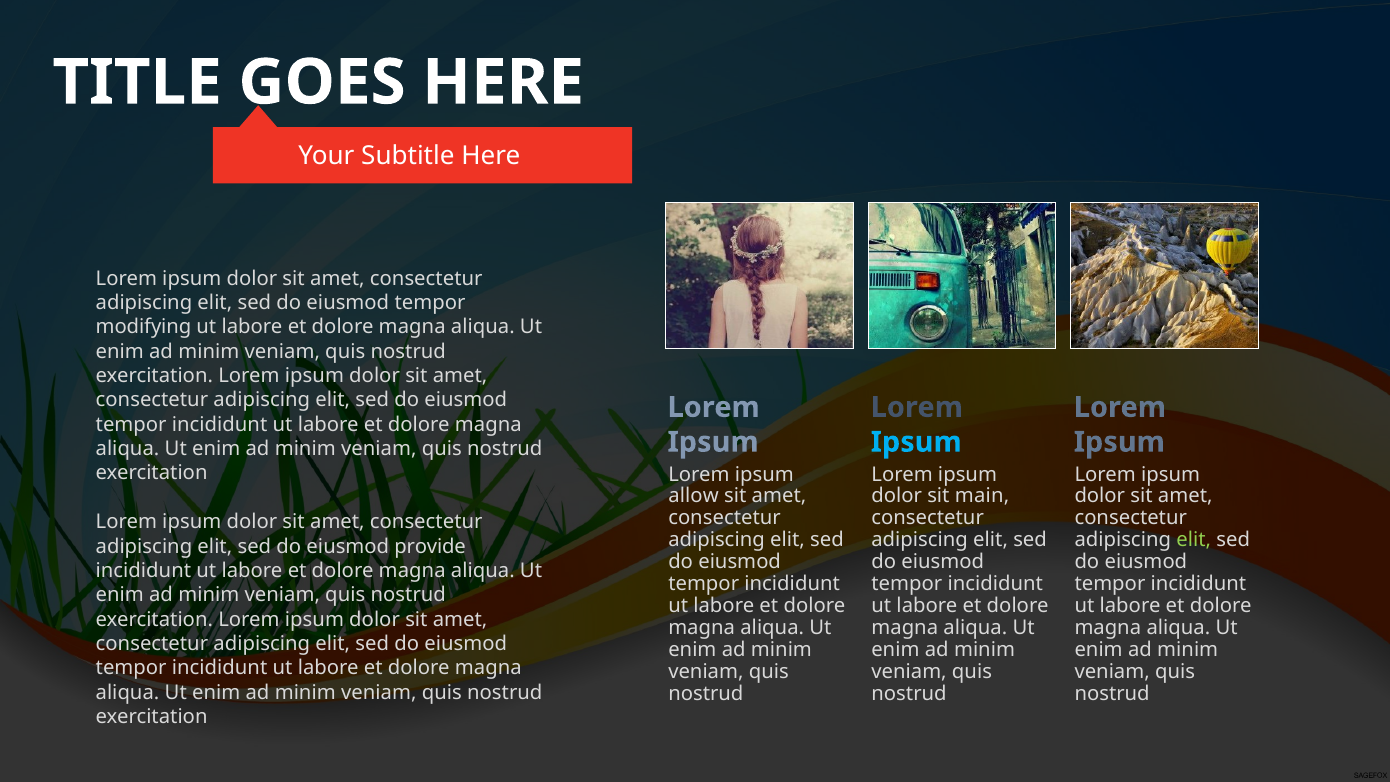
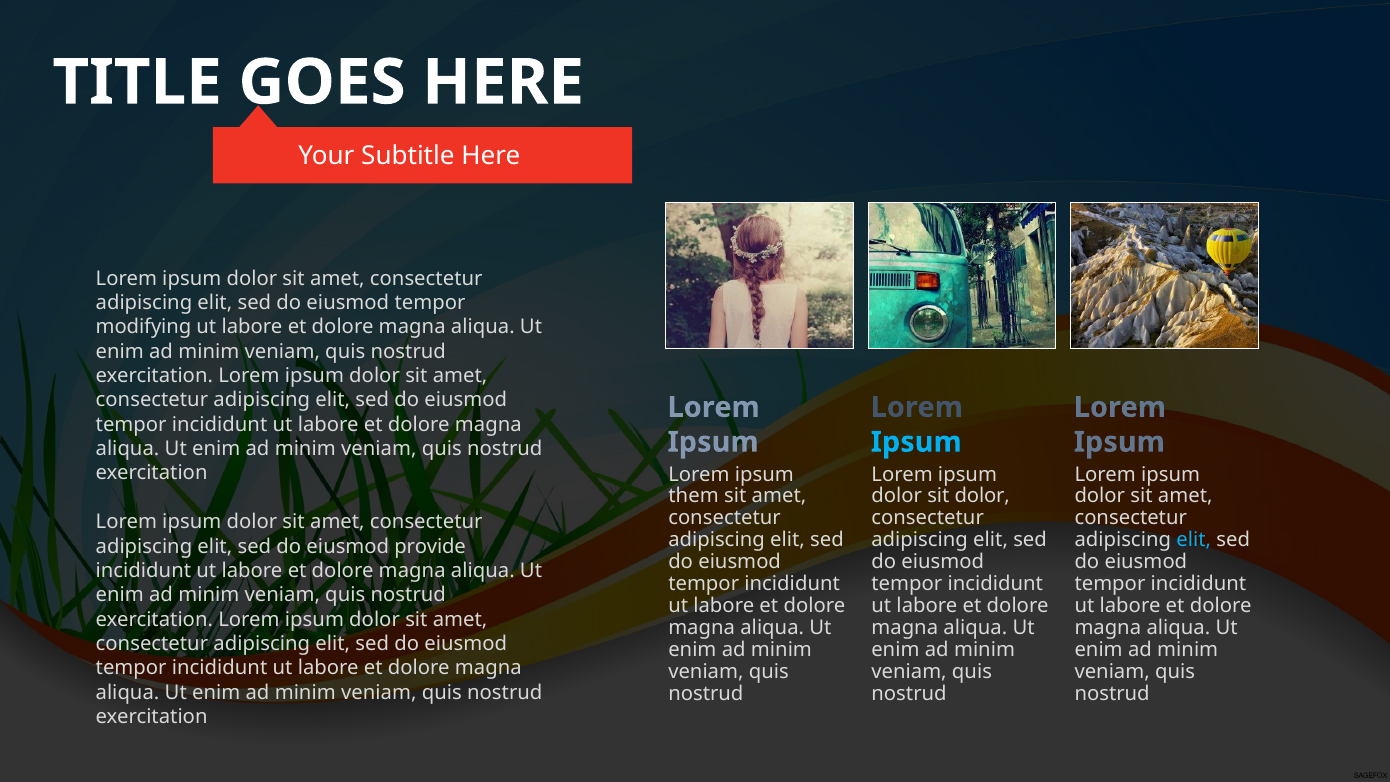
allow: allow -> them (694, 496)
sit main: main -> dolor (982, 496)
elit colour: light green -> light blue (1194, 540)
